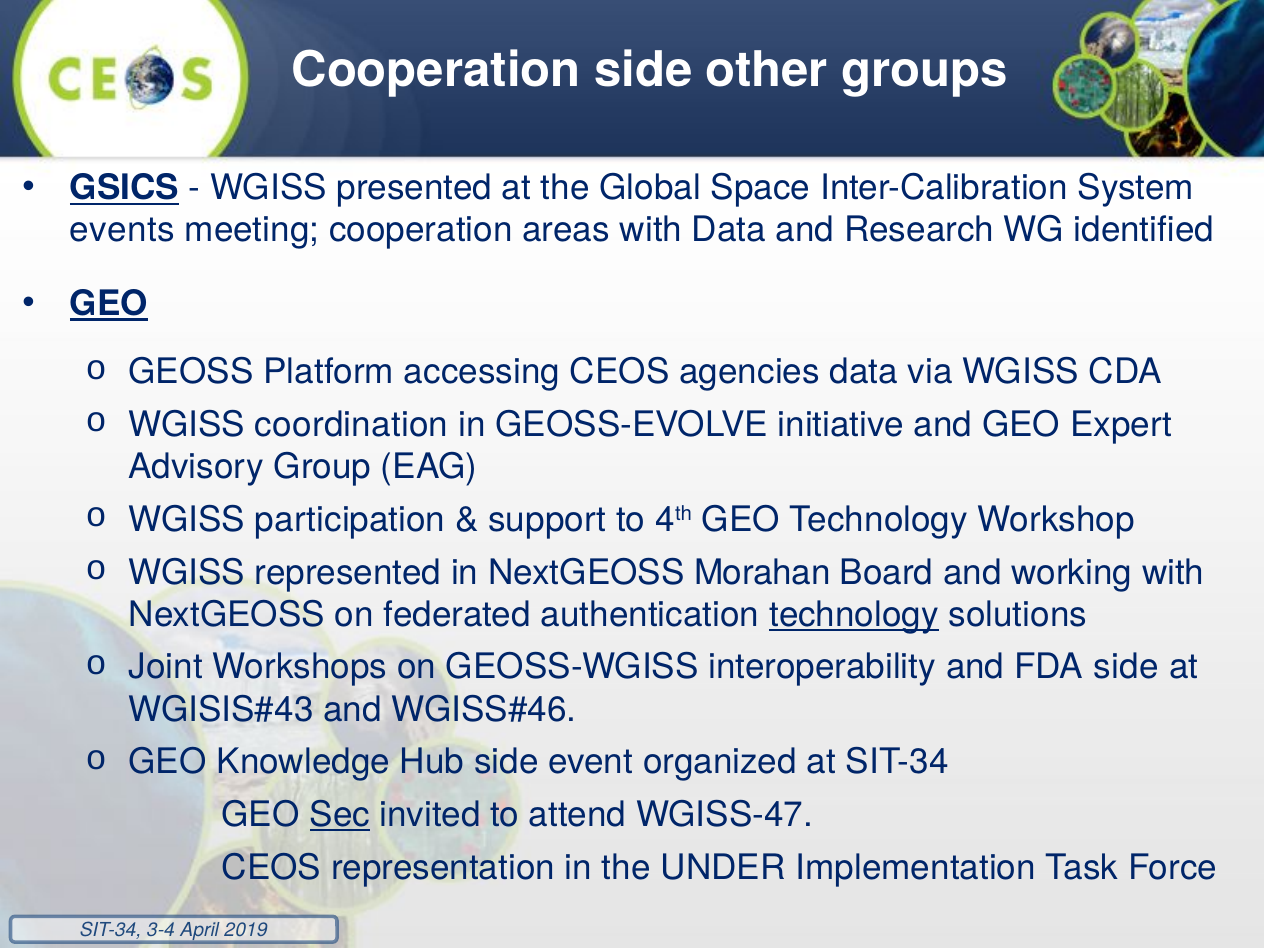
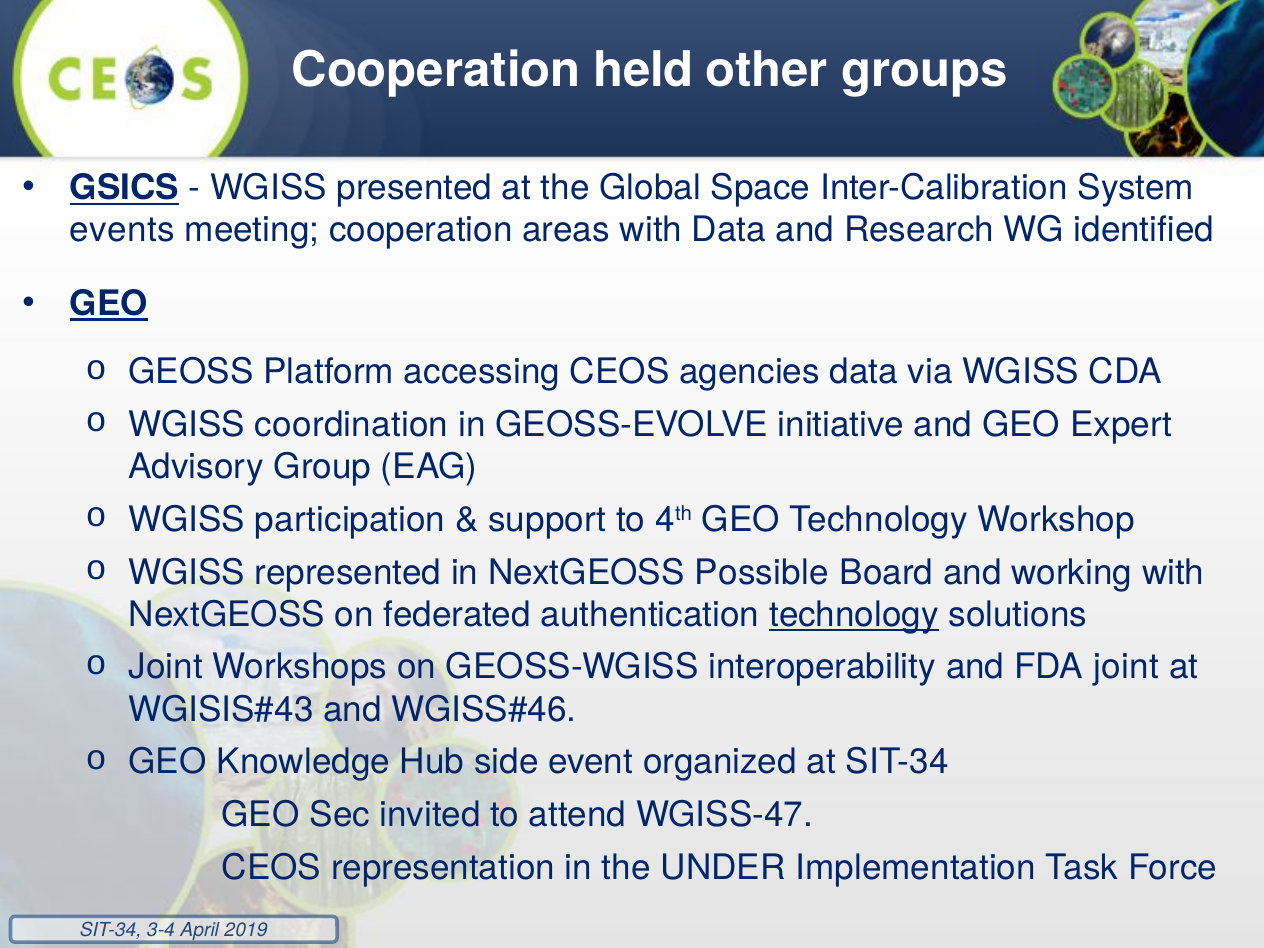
Cooperation side: side -> held (644, 70)
Morahan: Morahan -> Possible (762, 572)
FDA side: side -> joint (1126, 667)
Sec underline: present -> none (340, 815)
